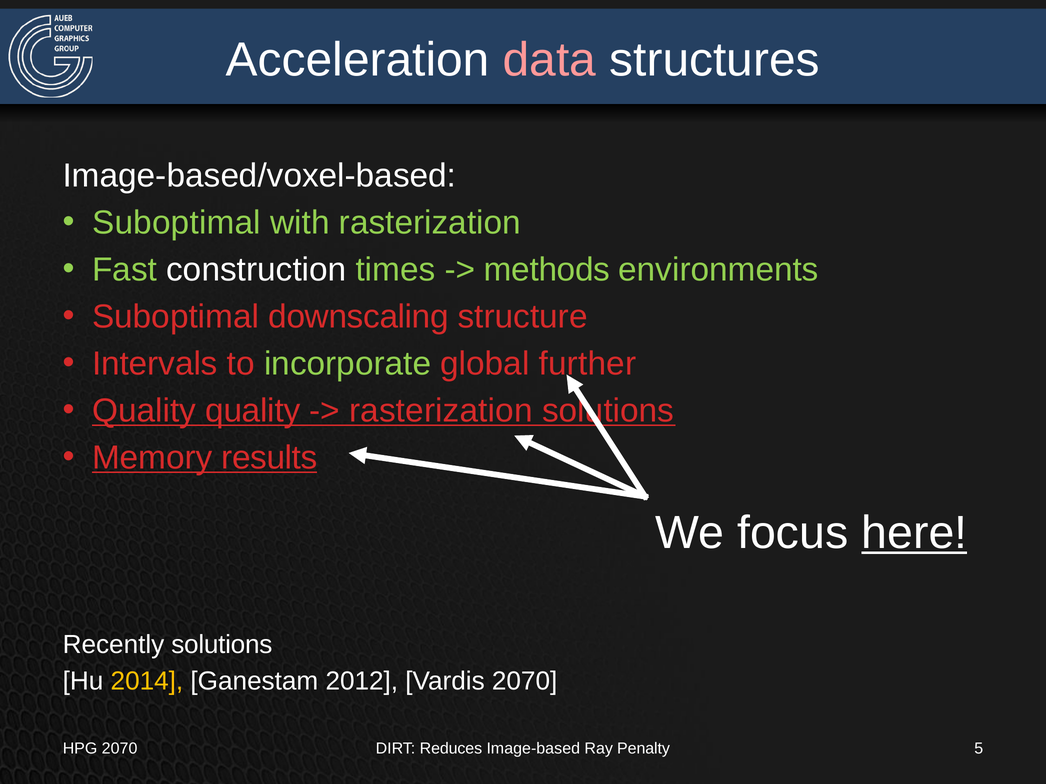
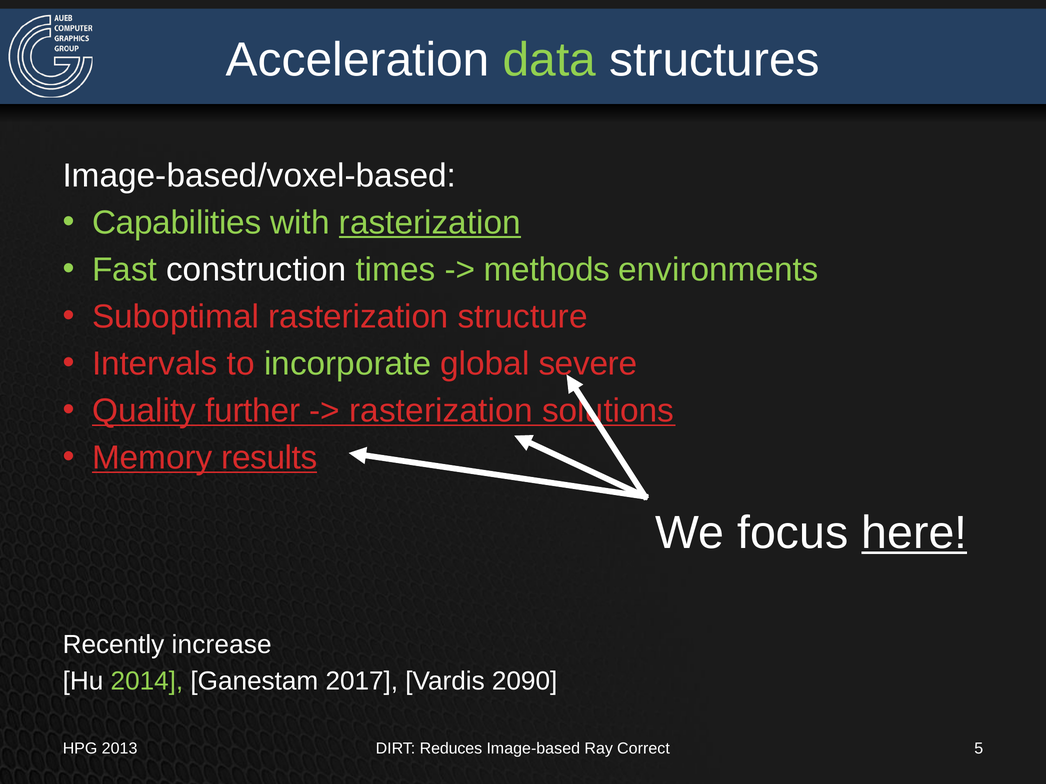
data colour: pink -> light green (549, 60)
Suboptimal: Suboptimal -> Capabilities (177, 223)
rasterization underline: none -> present (430, 223)
Suboptimal downscaling: downscaling -> rasterization (358, 317)
further: further -> severe (588, 364)
Quality quality: quality -> further (253, 411)
Recently solutions: solutions -> increase (222, 645)
2014 colour: yellow -> light green (147, 681)
2012: 2012 -> 2017 (362, 681)
Vardis 2070: 2070 -> 2090 (525, 681)
HPG 2070: 2070 -> 2013 (120, 749)
Penalty: Penalty -> Correct (643, 749)
